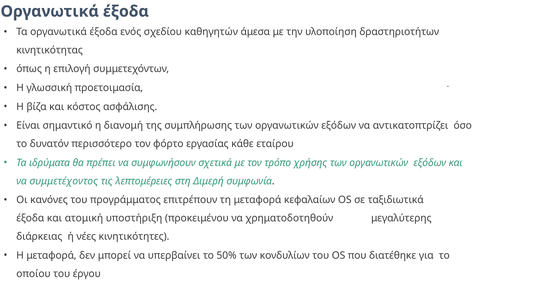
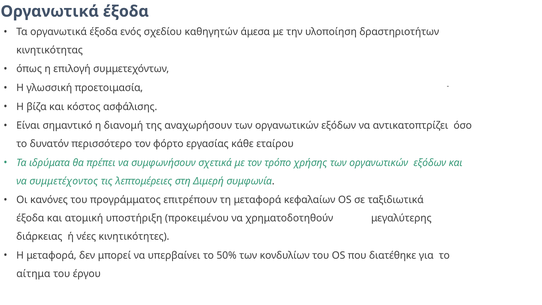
συμπλήρωσης: συμπλήρωσης -> αναχωρήσουν (198, 126)
οποίου: οποίου -> αίτημα (33, 274)
